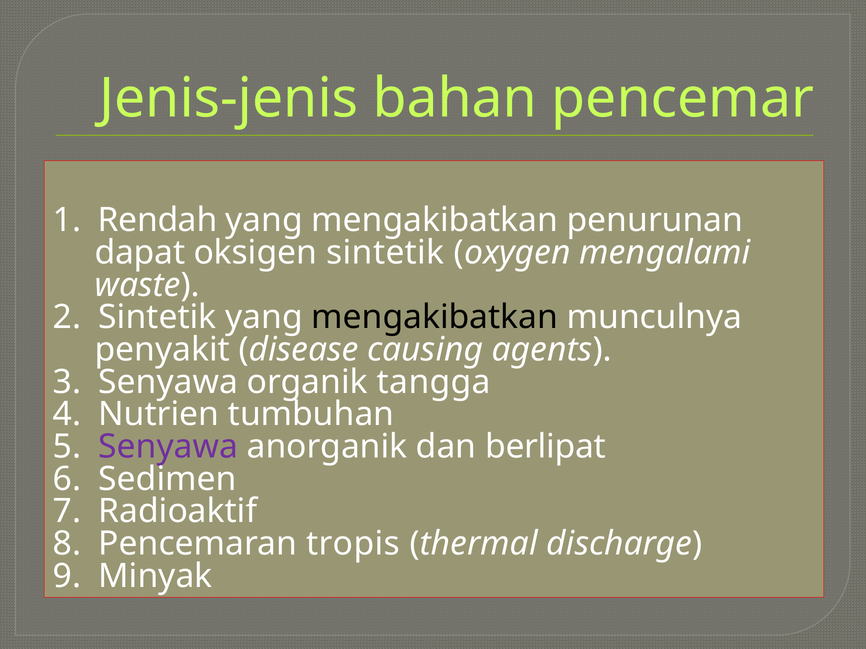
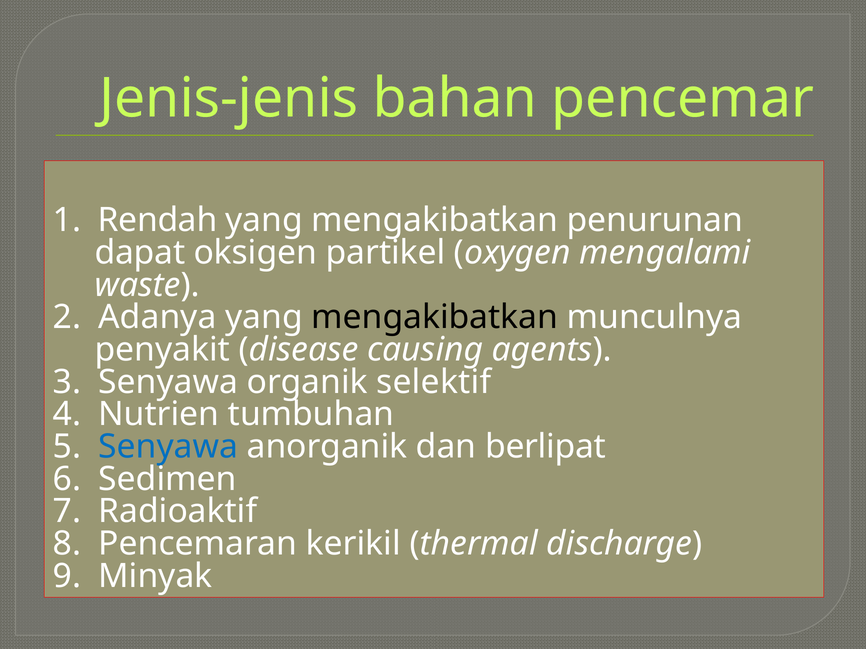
oksigen sintetik: sintetik -> partikel (386, 253)
2 Sintetik: Sintetik -> Adanya (157, 318)
tangga: tangga -> selektif (434, 382)
Senyawa colour: purple -> blue (168, 447)
tropis: tropis -> kerikil (353, 544)
